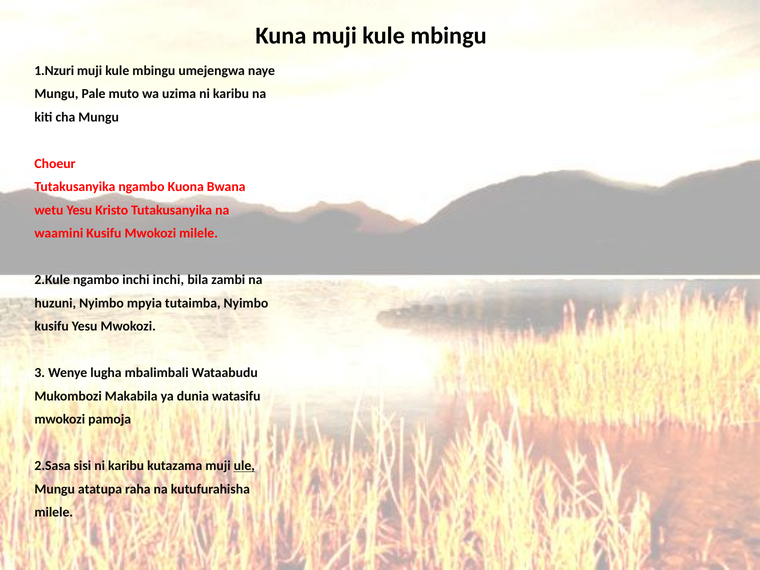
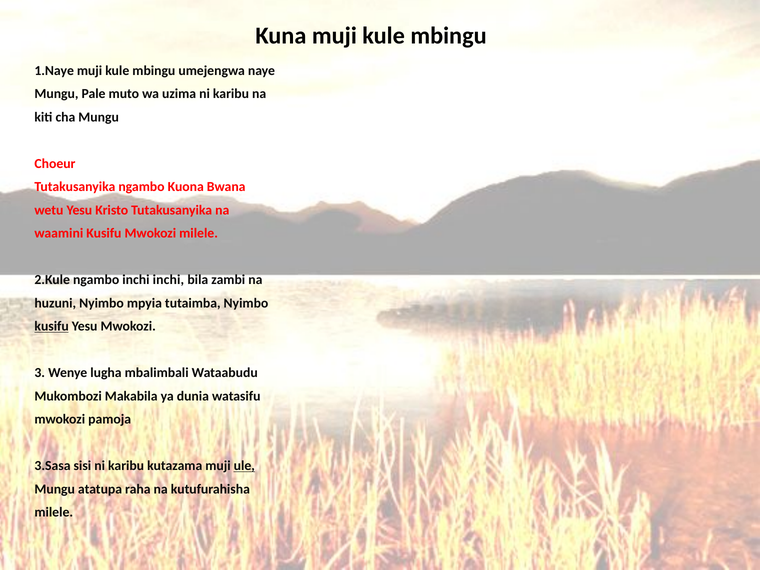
1.Nzuri: 1.Nzuri -> 1.Naye (54, 71)
kusifu underline: none -> present (52, 326)
2.Sasa: 2.Sasa -> 3.Sasa (53, 466)
